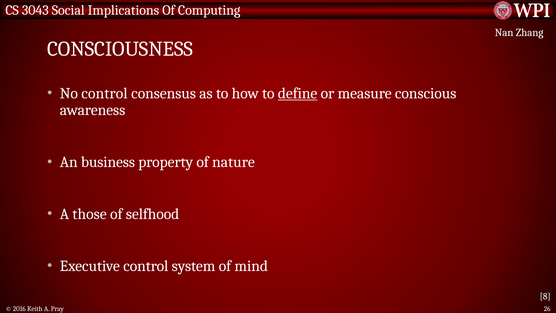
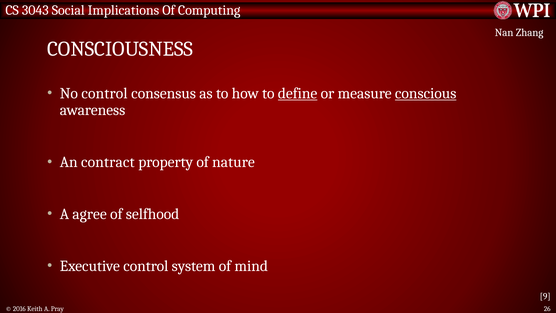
conscious underline: none -> present (426, 93)
business: business -> contract (108, 162)
those: those -> agree (90, 214)
8: 8 -> 9 (545, 296)
